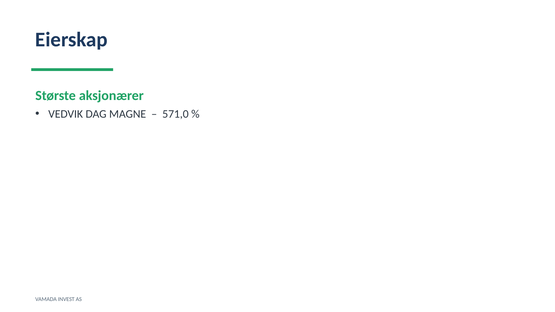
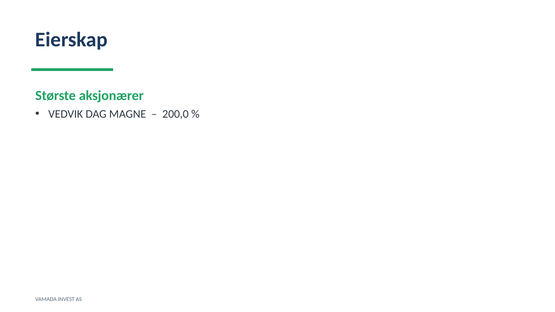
571,0: 571,0 -> 200,0 (175, 114)
